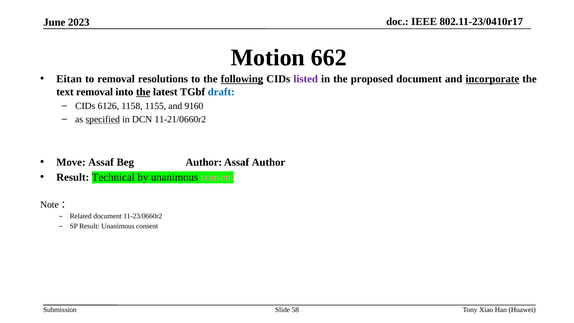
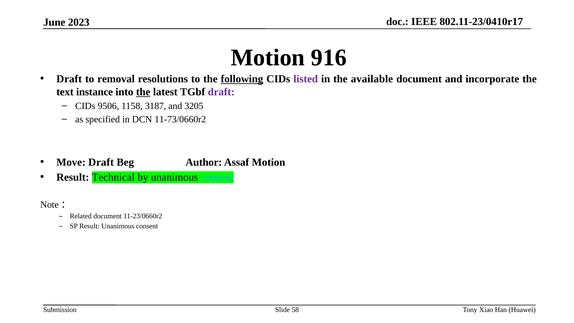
662: 662 -> 916 (329, 58)
Eitan: Eitan -> Draft (69, 79)
proposed: proposed -> available (372, 79)
incorporate underline: present -> none (492, 79)
text removal: removal -> instance (95, 92)
draft colour: blue -> purple (221, 92)
6126: 6126 -> 9506 (108, 106)
1155: 1155 -> 3187 (156, 106)
9160: 9160 -> 3205 (194, 106)
specified underline: present -> none (103, 119)
11-21/0660r2: 11-21/0660r2 -> 11-73/0660r2 (180, 119)
Move Assaf: Assaf -> Draft (101, 162)
Assaf Author: Author -> Motion (269, 162)
consent colour: pink -> light blue (217, 177)
